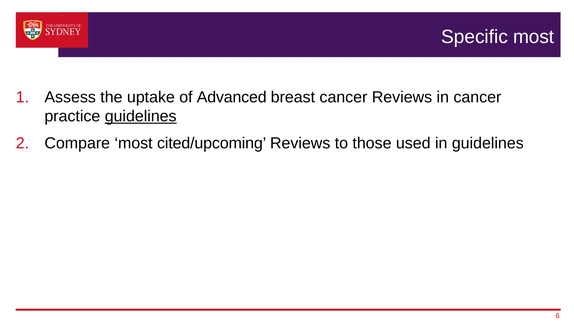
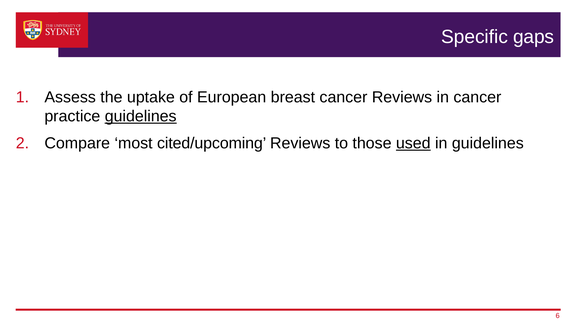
Specific most: most -> gaps (534, 37)
Advanced: Advanced -> European (232, 97)
used underline: none -> present (413, 143)
